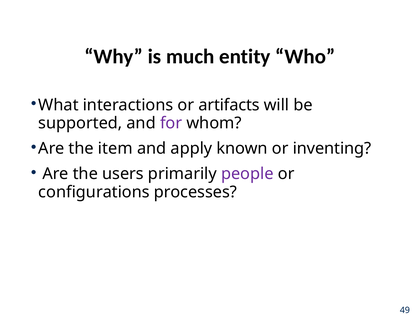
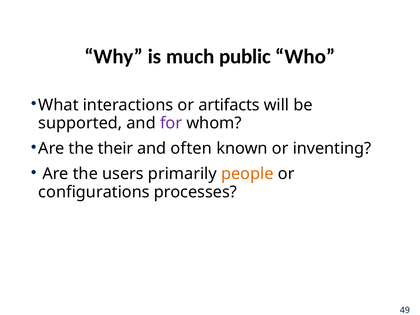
entity: entity -> public (245, 56)
item: item -> their (115, 148)
apply: apply -> often (191, 148)
people colour: purple -> orange (247, 174)
